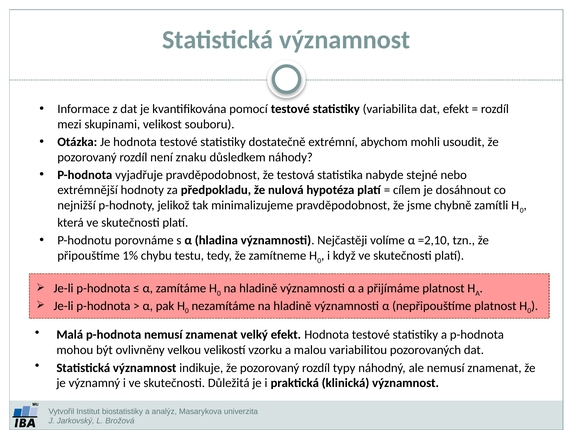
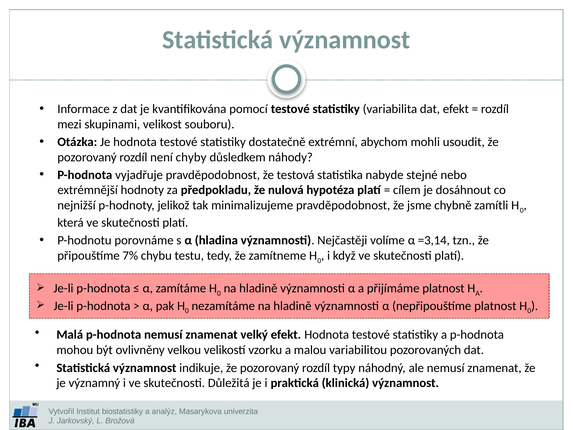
znaku: znaku -> chyby (191, 157)
=2,10: =2,10 -> =3,14 (434, 240)
1%: 1% -> 7% (130, 256)
